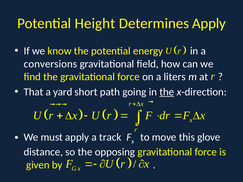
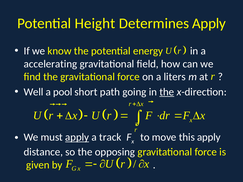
conversions: conversions -> accelerating (50, 64)
That: That -> Well (33, 92)
yard: yard -> pool (63, 92)
apply underline: none -> present (77, 137)
this glove: glove -> apply (209, 137)
